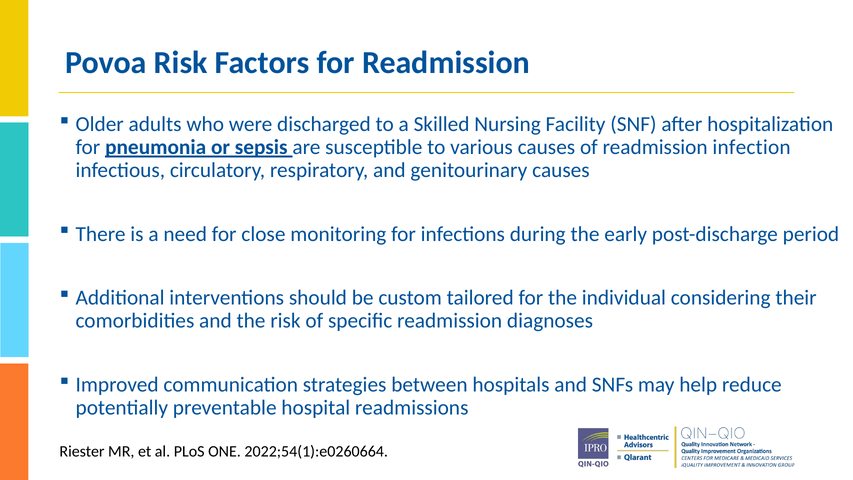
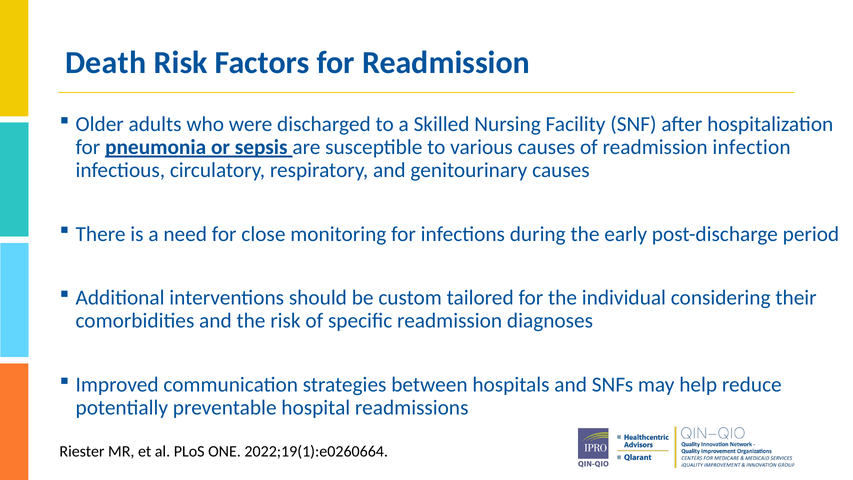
Povoa: Povoa -> Death (106, 63)
2022;54(1):e0260664: 2022;54(1):e0260664 -> 2022;19(1):e0260664 (316, 451)
